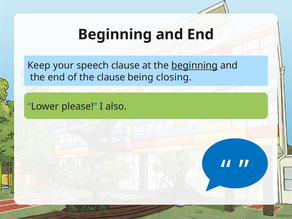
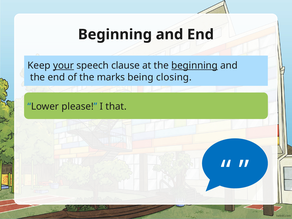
your underline: none -> present (64, 66)
the clause: clause -> marks (111, 77)
also: also -> that (116, 106)
